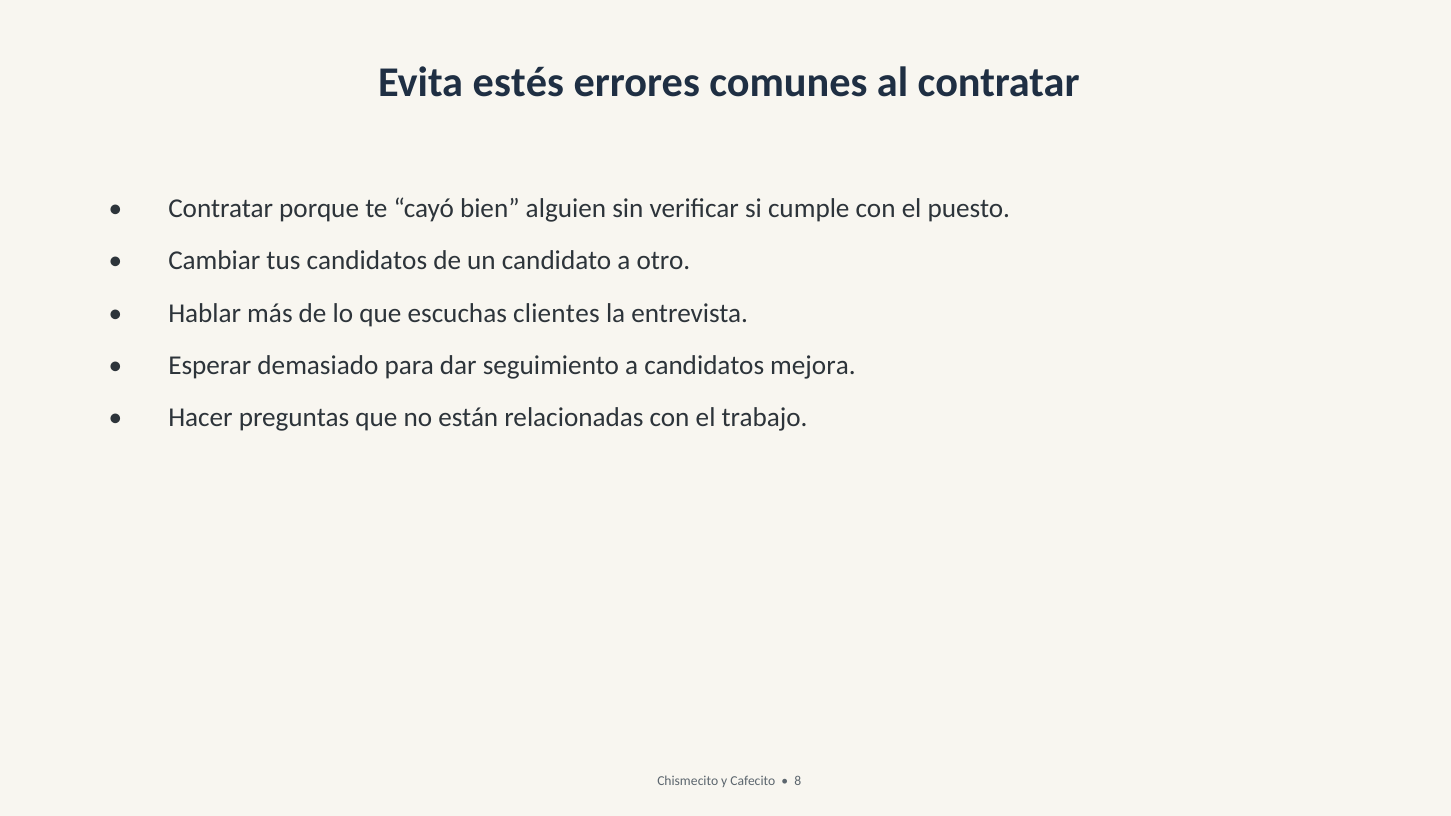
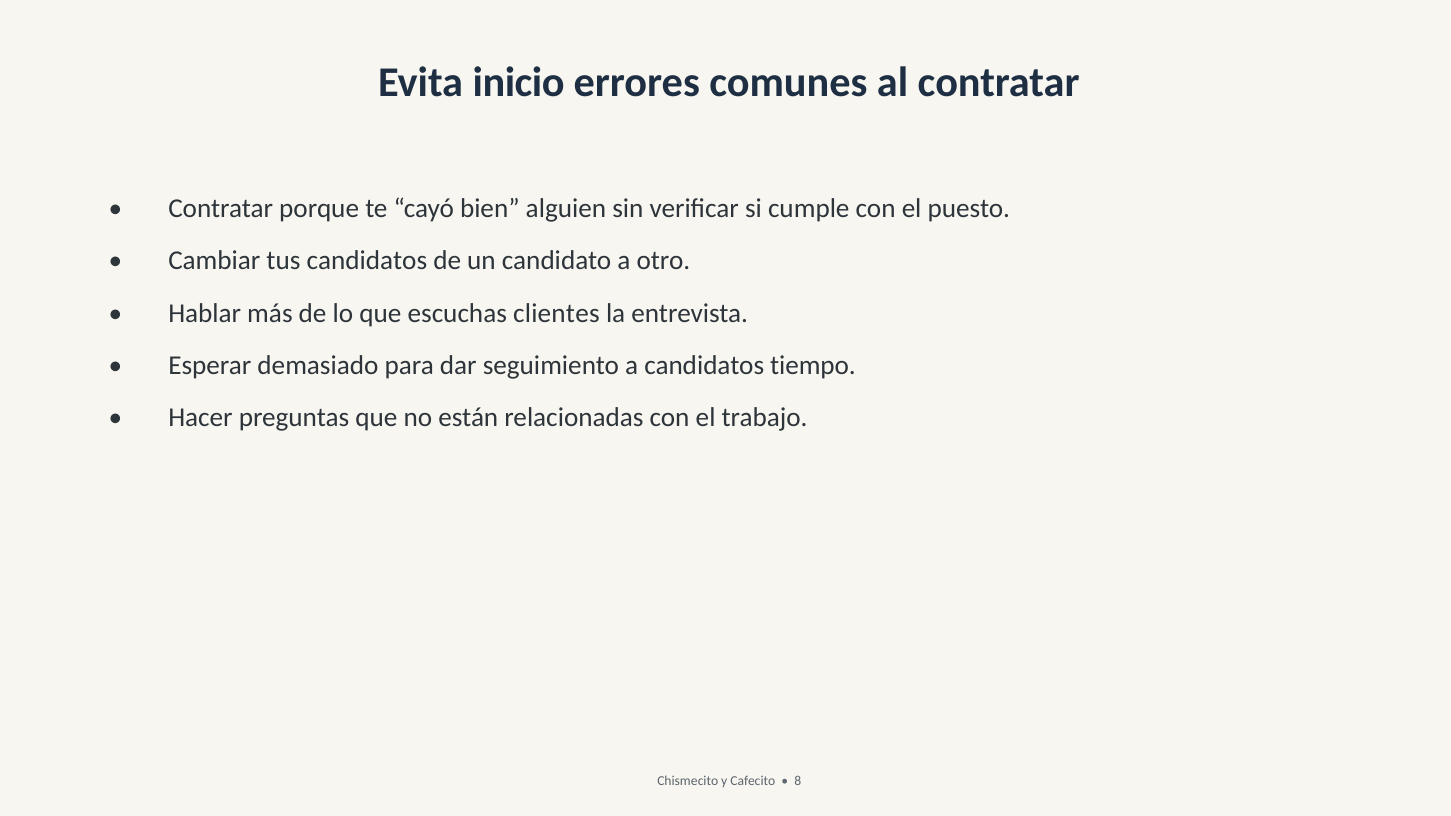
estés: estés -> inicio (519, 83)
mejora: mejora -> tiempo (813, 365)
